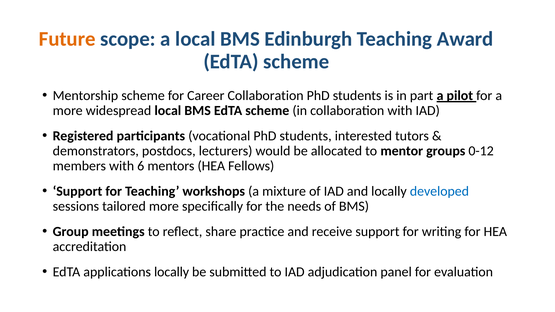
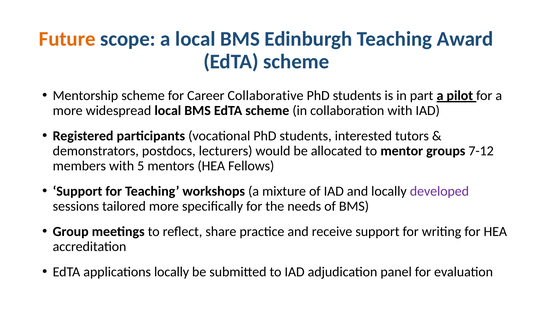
Career Collaboration: Collaboration -> Collaborative (266, 96)
0-12: 0-12 -> 7-12 (481, 151)
6: 6 -> 5 (141, 166)
developed colour: blue -> purple (439, 191)
